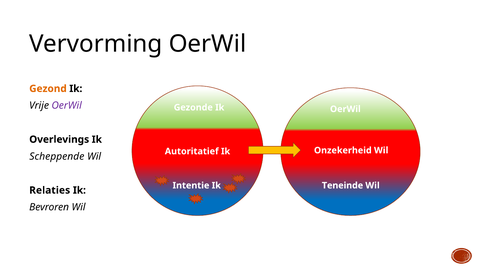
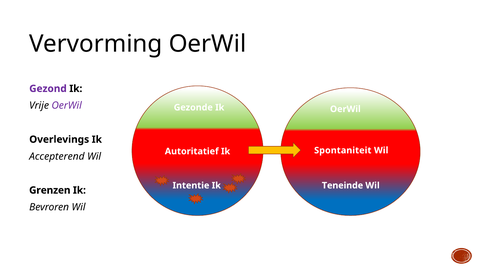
Gezond colour: orange -> purple (48, 89)
Onzekerheid: Onzekerheid -> Spontaniteit (343, 151)
Scheppende: Scheppende -> Accepterend (57, 157)
Relaties: Relaties -> Grenzen (50, 190)
